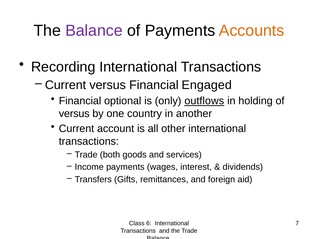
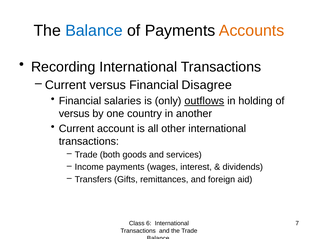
Balance colour: purple -> blue (94, 31)
Engaged: Engaged -> Disagree (207, 85)
optional: optional -> salaries (123, 101)
